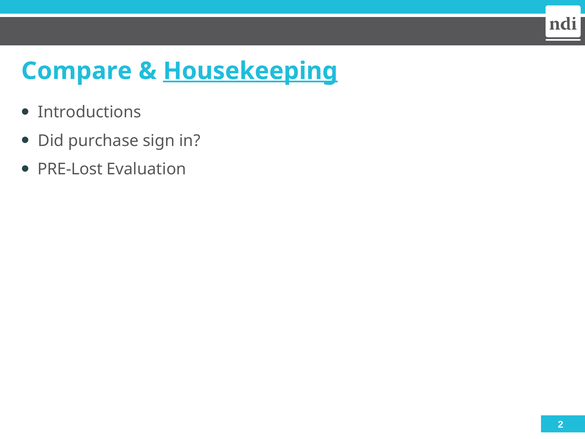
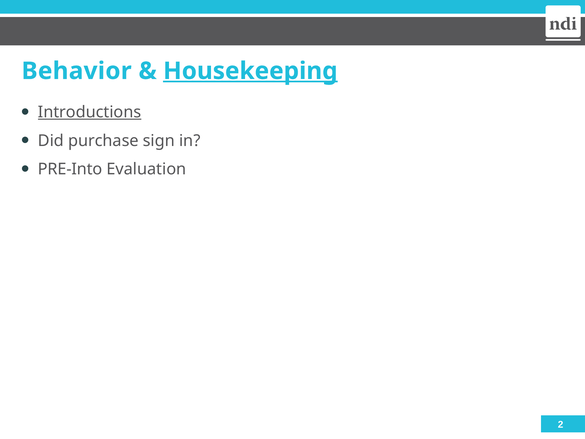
Compare: Compare -> Behavior (77, 71)
Introductions underline: none -> present (90, 112)
PRE-Lost: PRE-Lost -> PRE-Into (70, 169)
